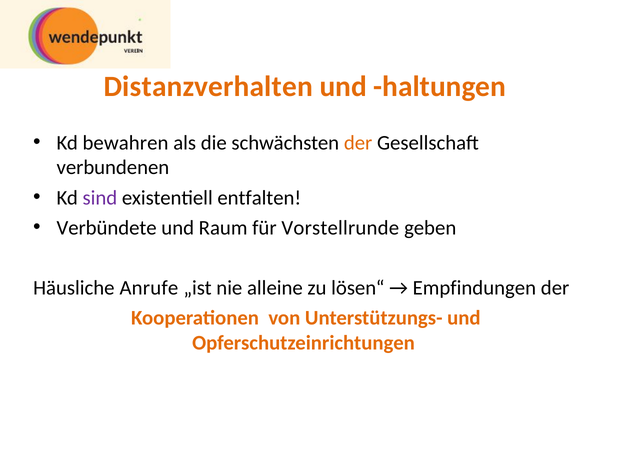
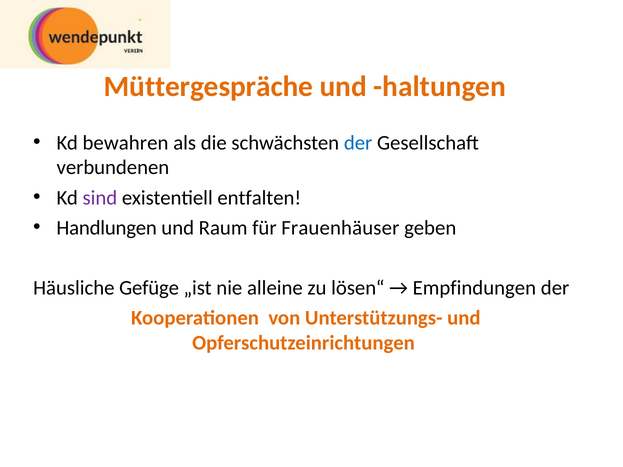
Distanzverhalten: Distanzverhalten -> Müttergespräche (208, 87)
der colour: orange -> blue (358, 143)
Verbündete: Verbündete -> Handlungen (107, 228)
Vorstellrunde: Vorstellrunde -> Frauenhäuser (340, 228)
Anrufe: Anrufe -> Gefüge (149, 288)
